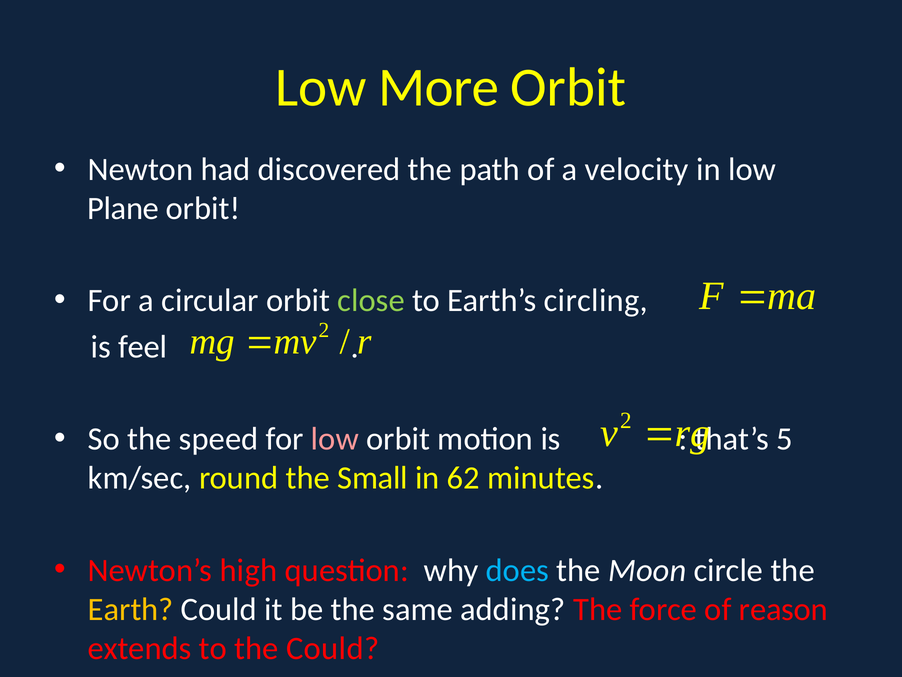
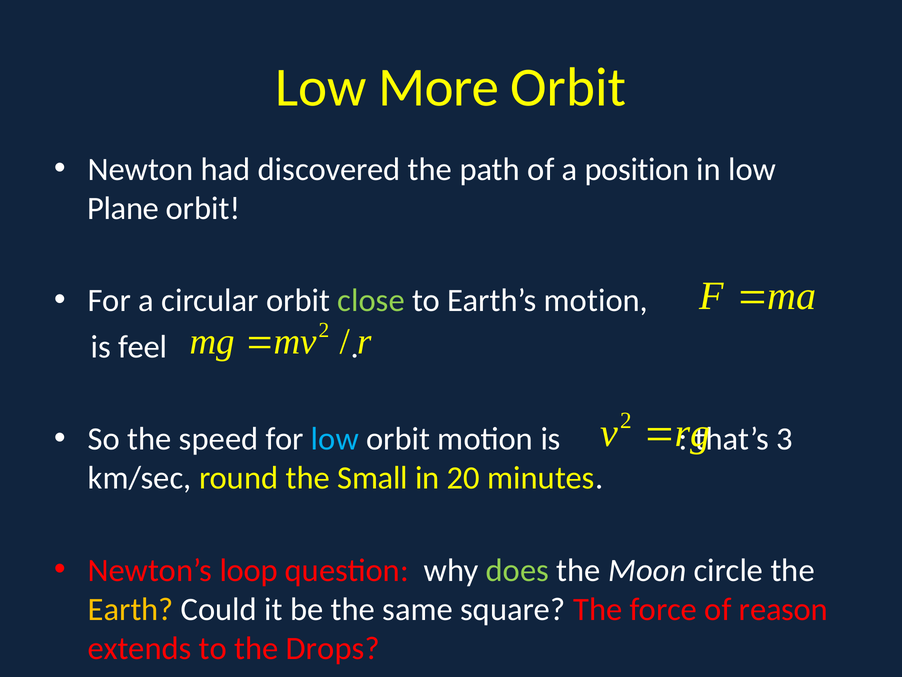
velocity: velocity -> position (637, 169)
Earth’s circling: circling -> motion (596, 300)
low colour: pink -> light blue (335, 439)
5: 5 -> 3 (785, 439)
62: 62 -> 20 (463, 478)
high: high -> loop (249, 570)
does colour: light blue -> light green (517, 570)
adding: adding -> square (513, 609)
the Could: Could -> Drops (333, 648)
